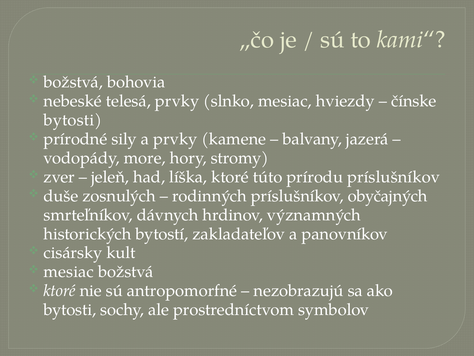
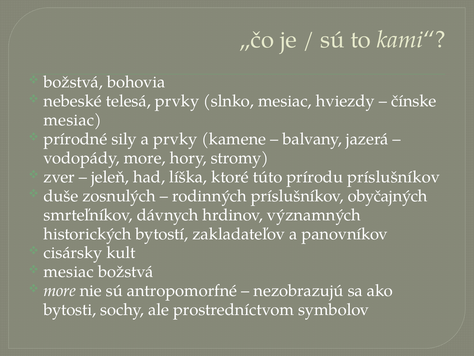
bytosti: bytosti -> mesiac (73, 120)
ktoré: ktoré -> more (60, 290)
